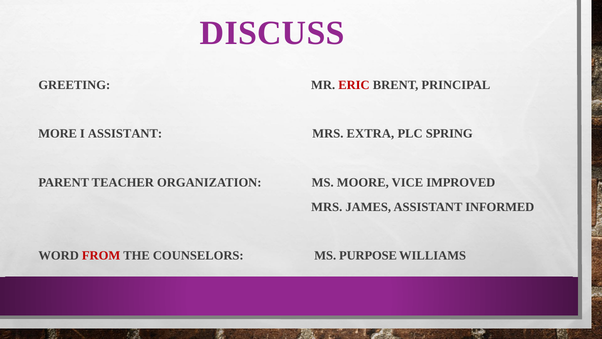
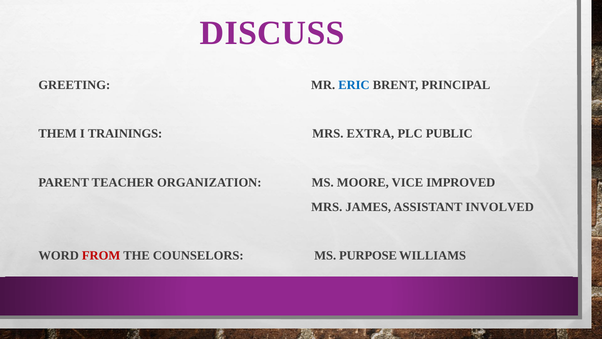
ERIC colour: red -> blue (354, 85)
MORE: MORE -> THEM (58, 134)
I ASSISTANT: ASSISTANT -> TRAININGS (125, 134)
SPRING: SPRING -> PUBLIC (449, 134)
INFORMED: INFORMED -> INVOLVED (500, 207)
